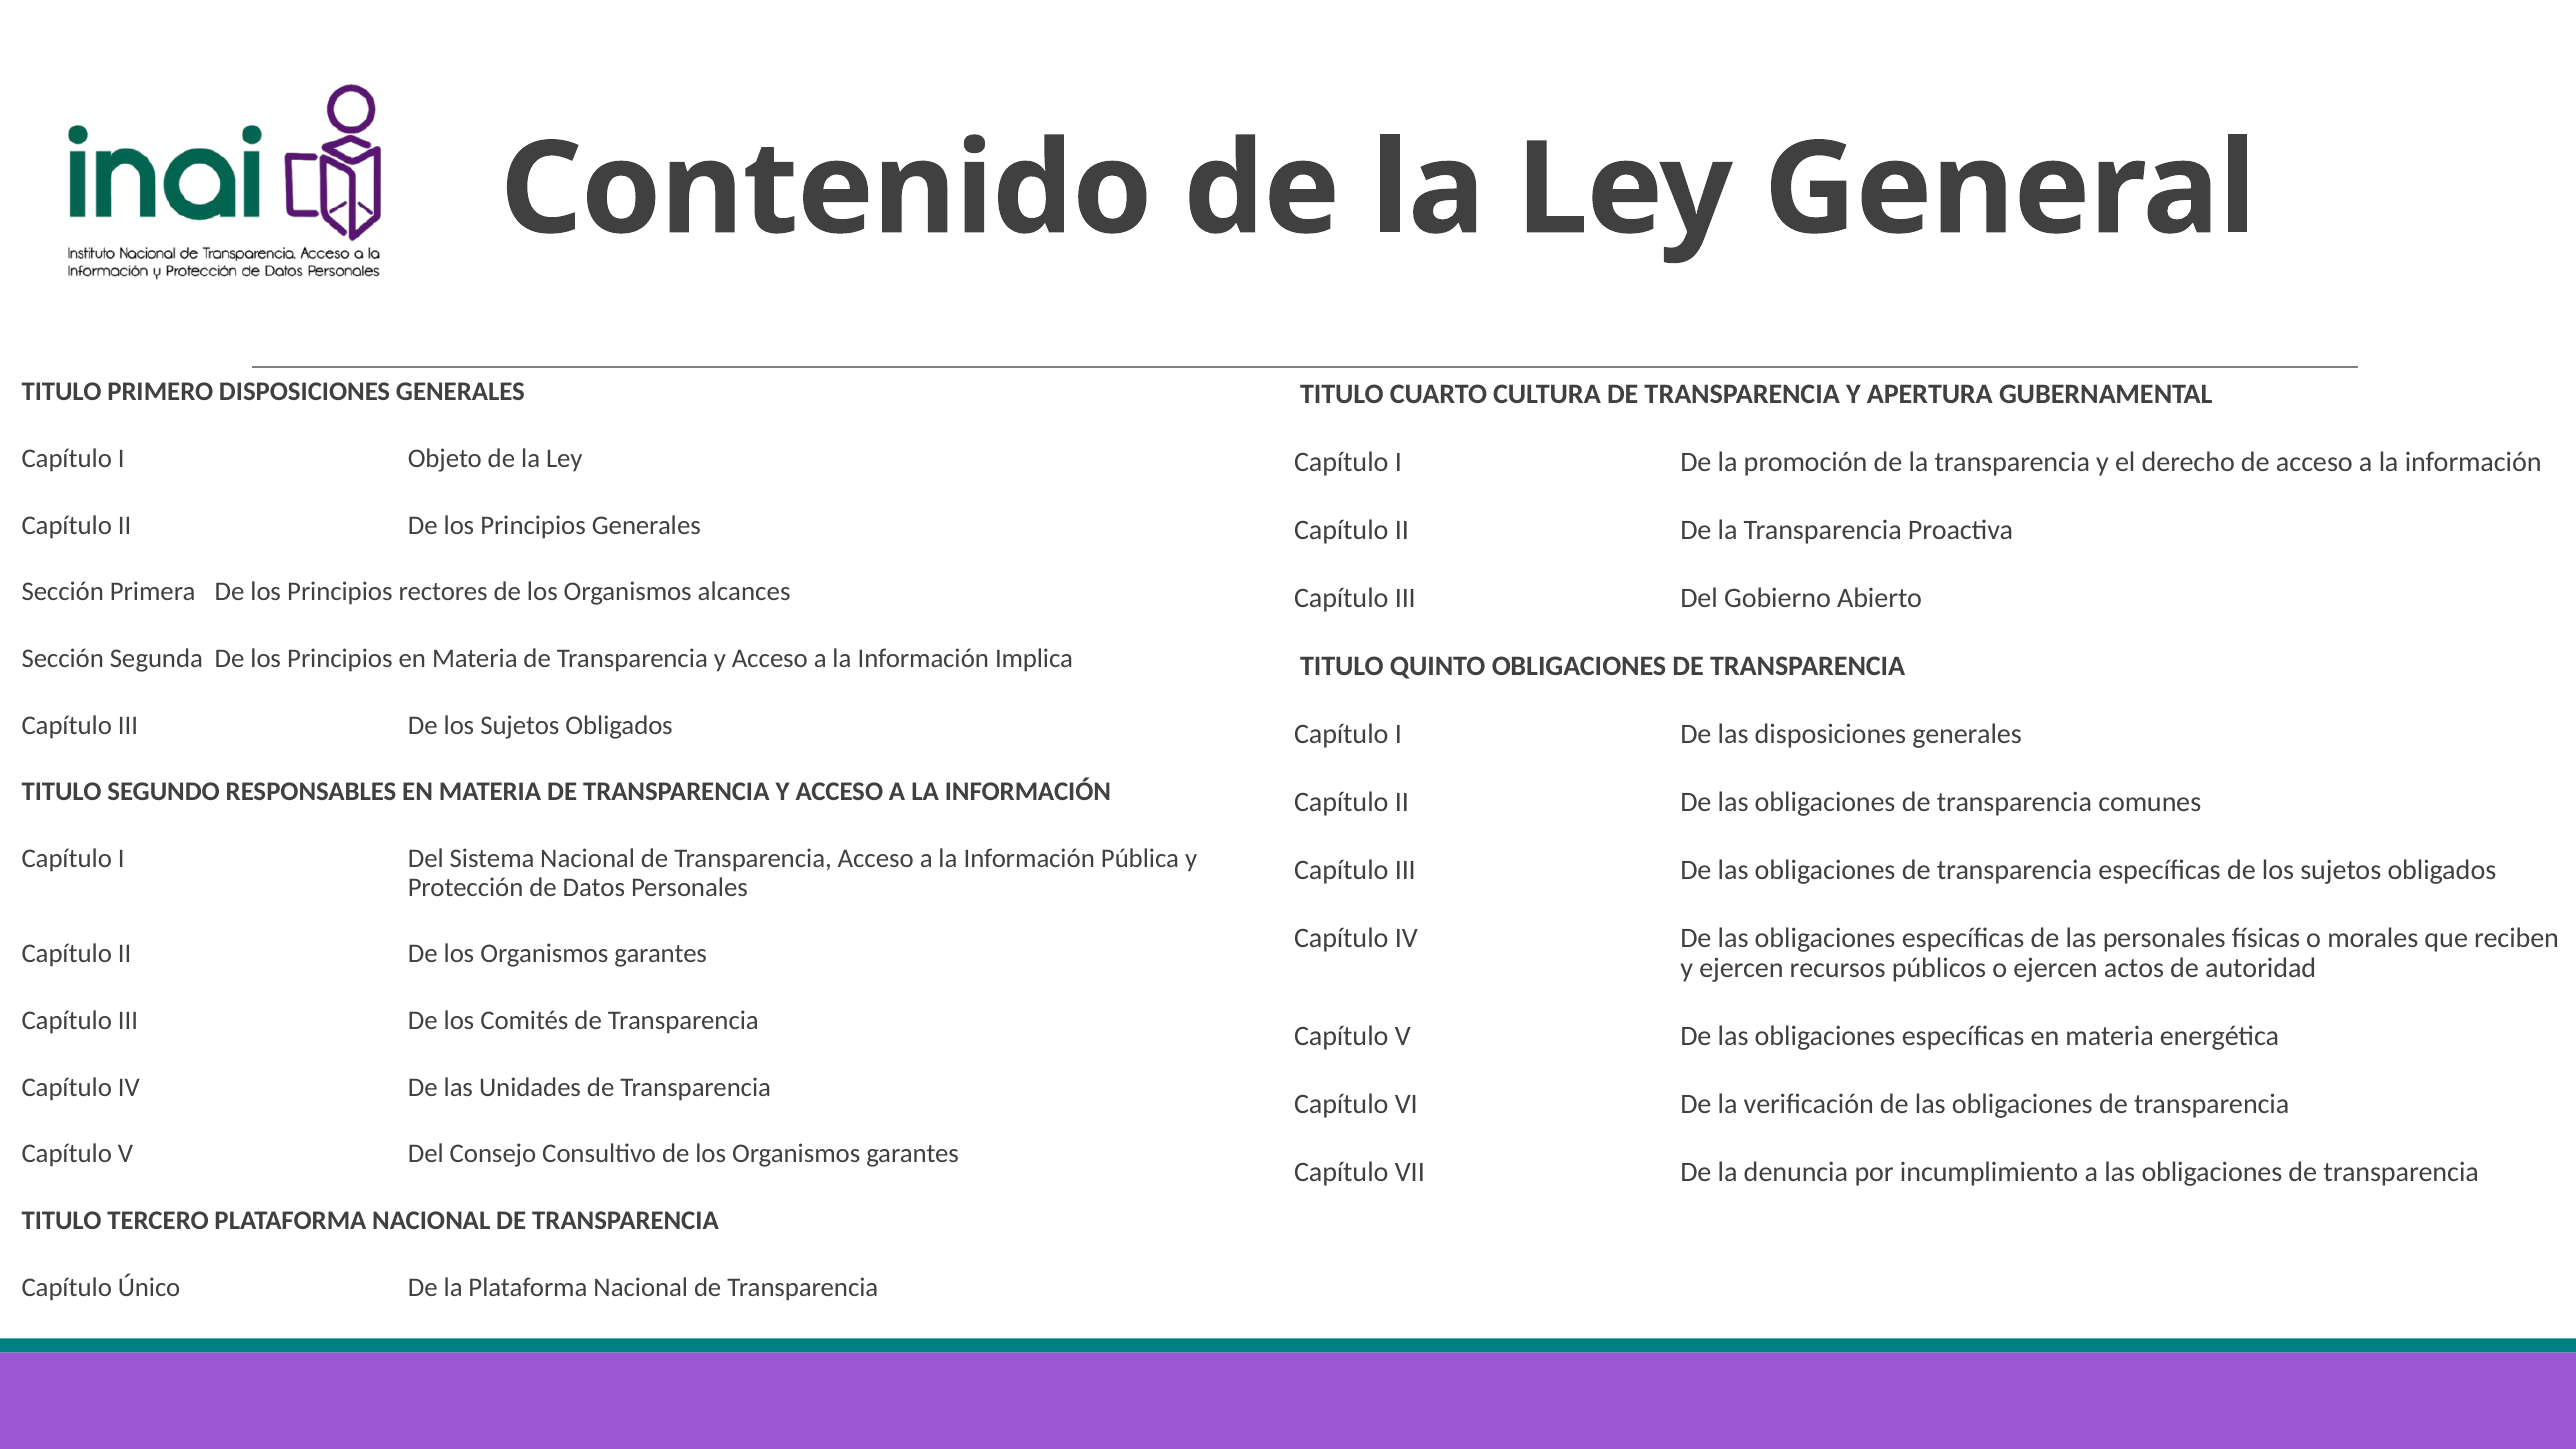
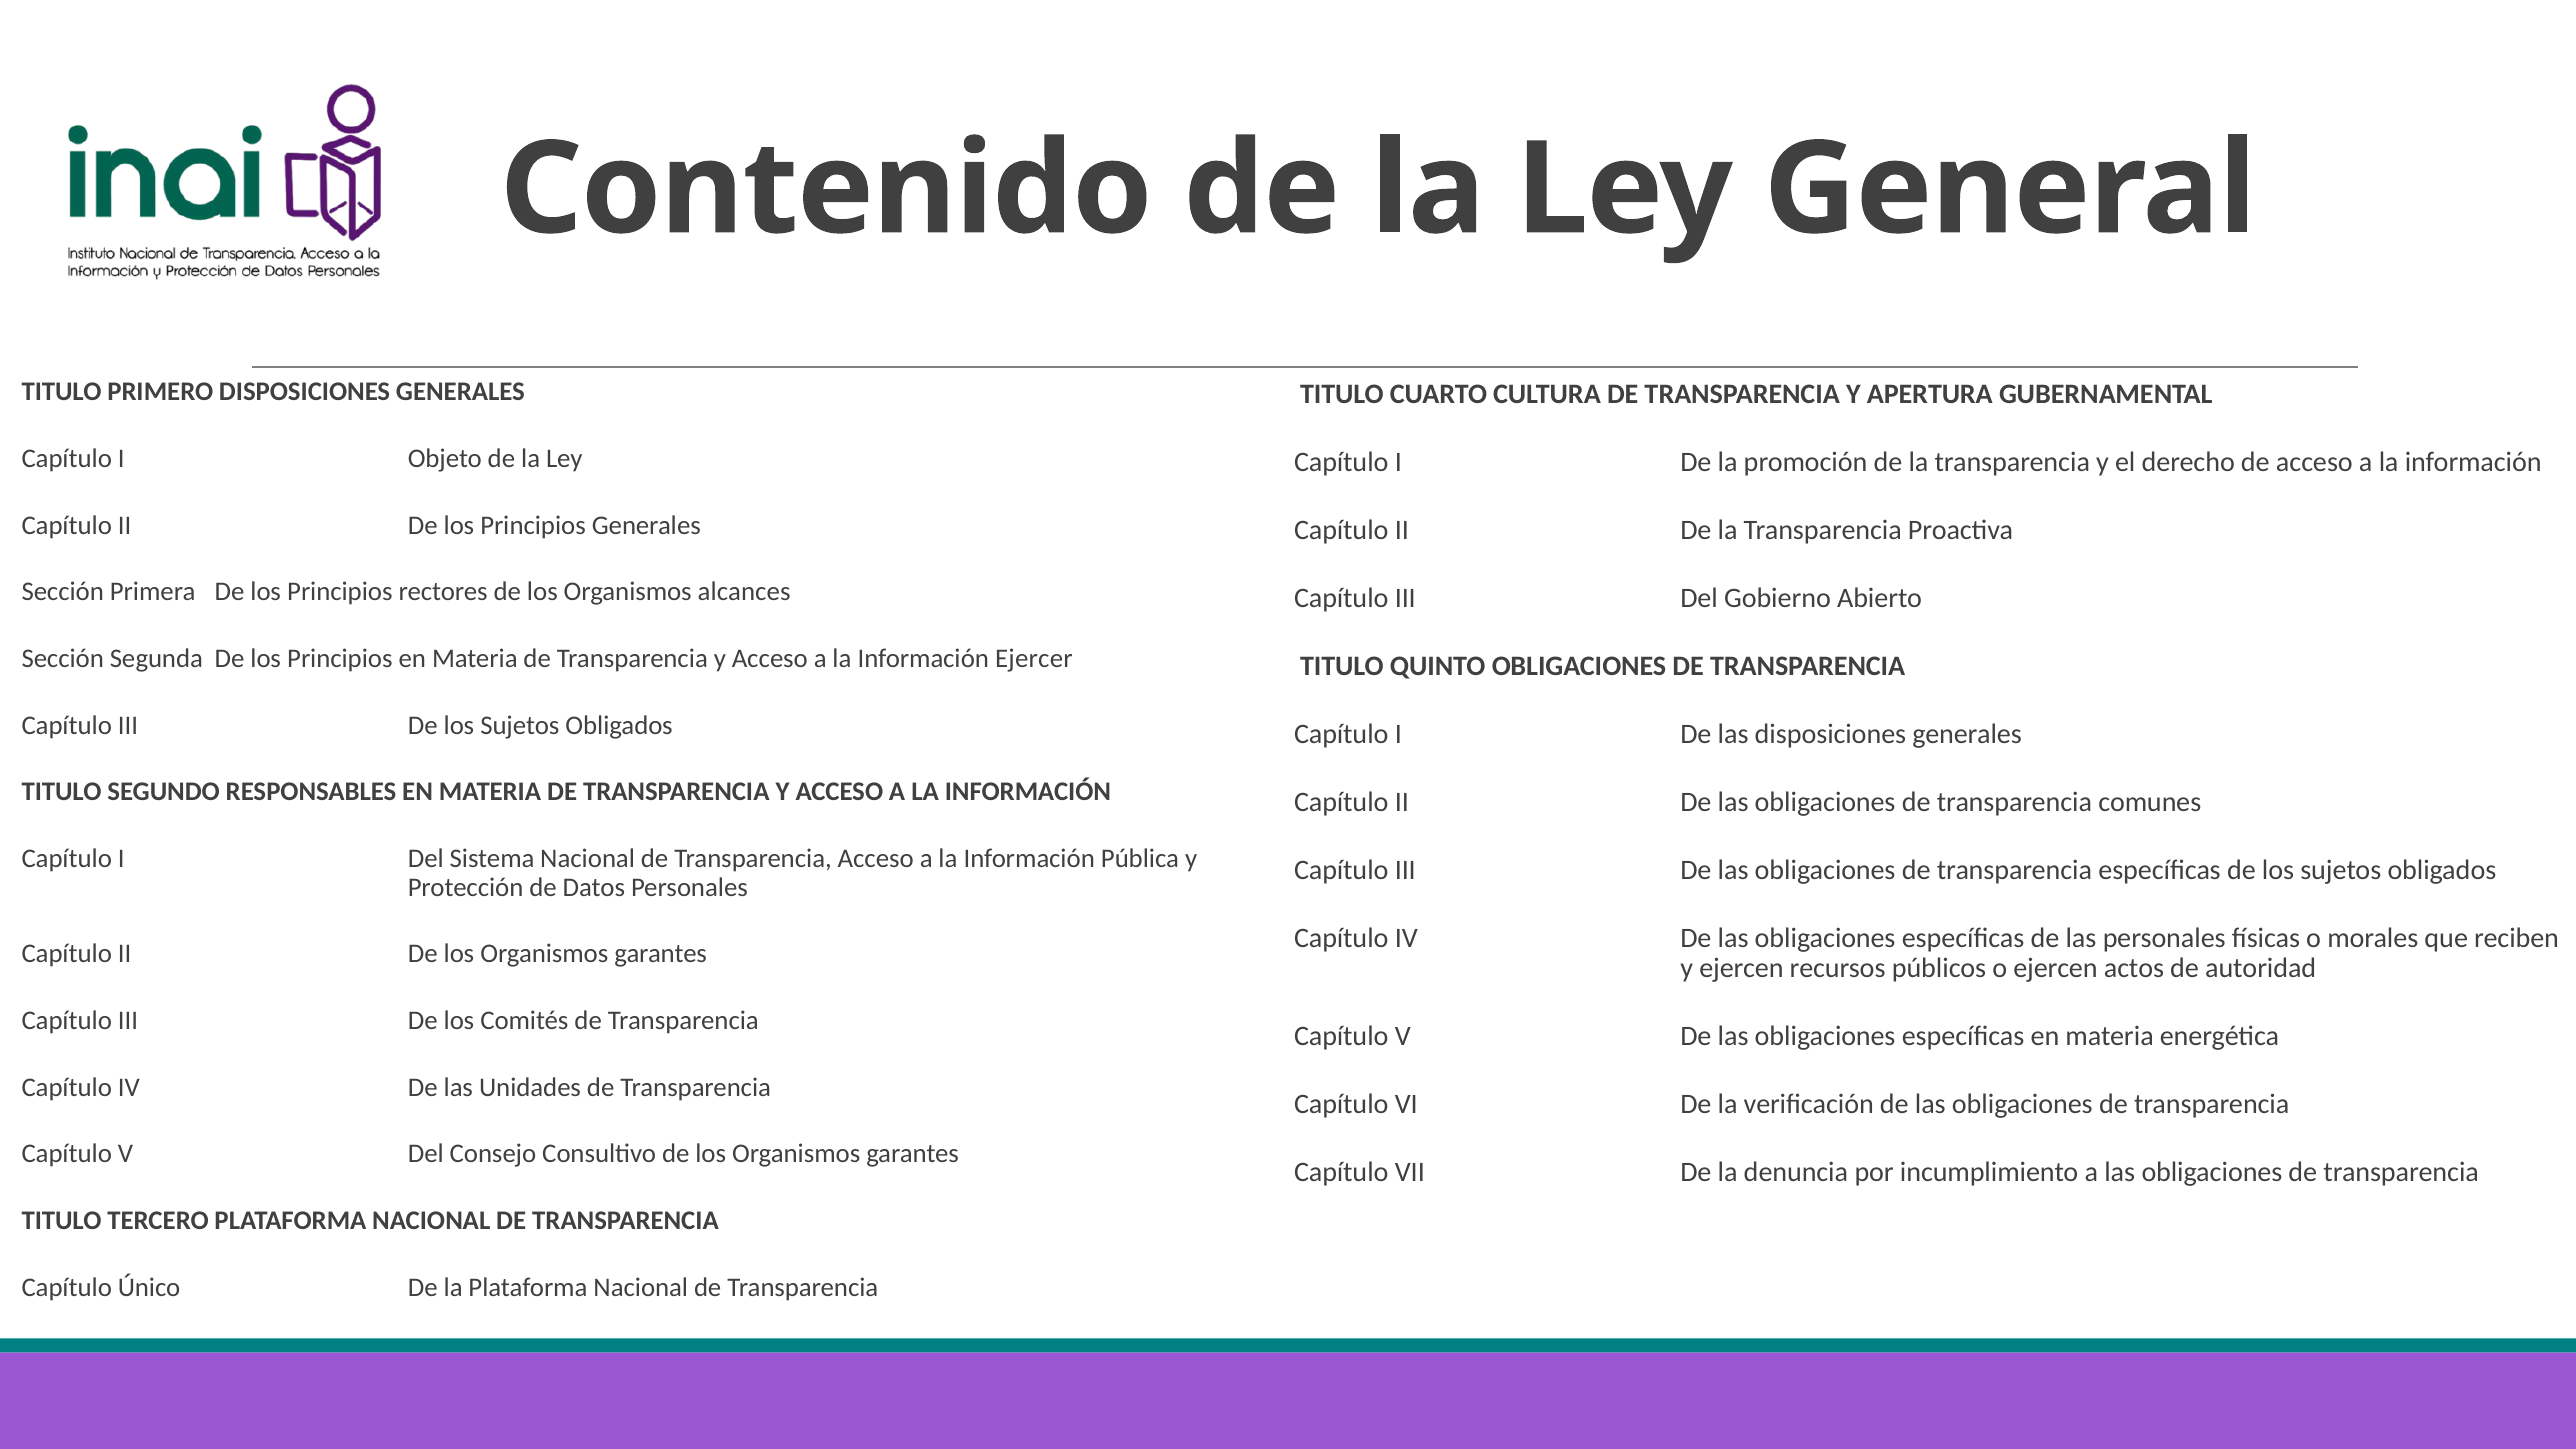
Implica: Implica -> Ejercer (1034, 659)
